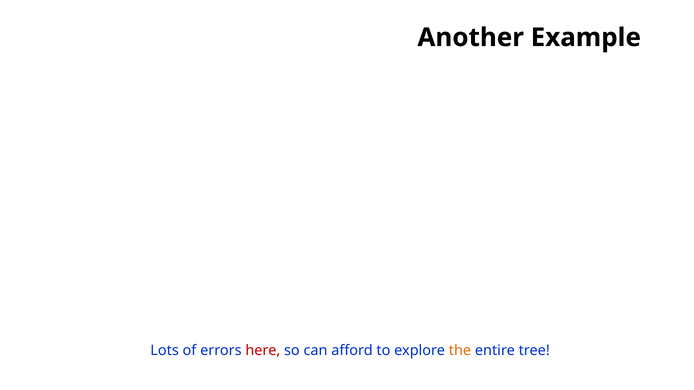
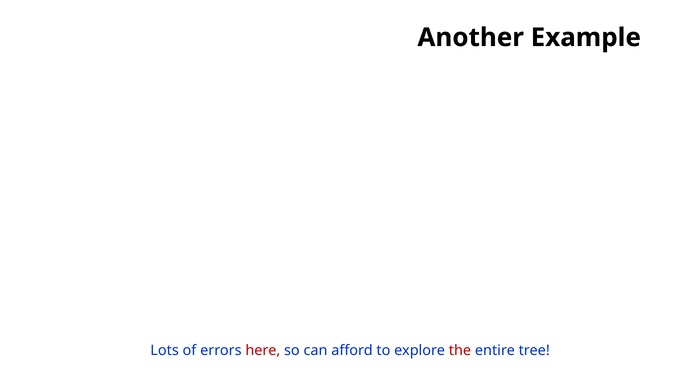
the colour: orange -> red (460, 351)
